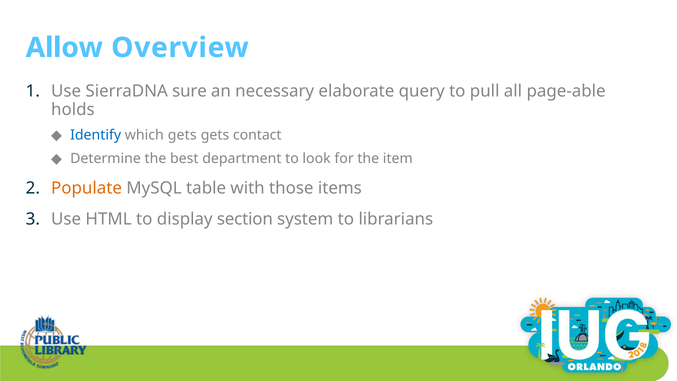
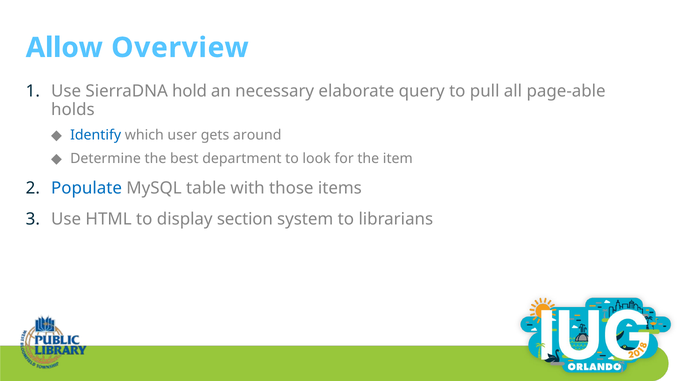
sure: sure -> hold (190, 91)
which gets: gets -> user (182, 135)
contact: contact -> around (257, 135)
Populate colour: orange -> blue (87, 188)
